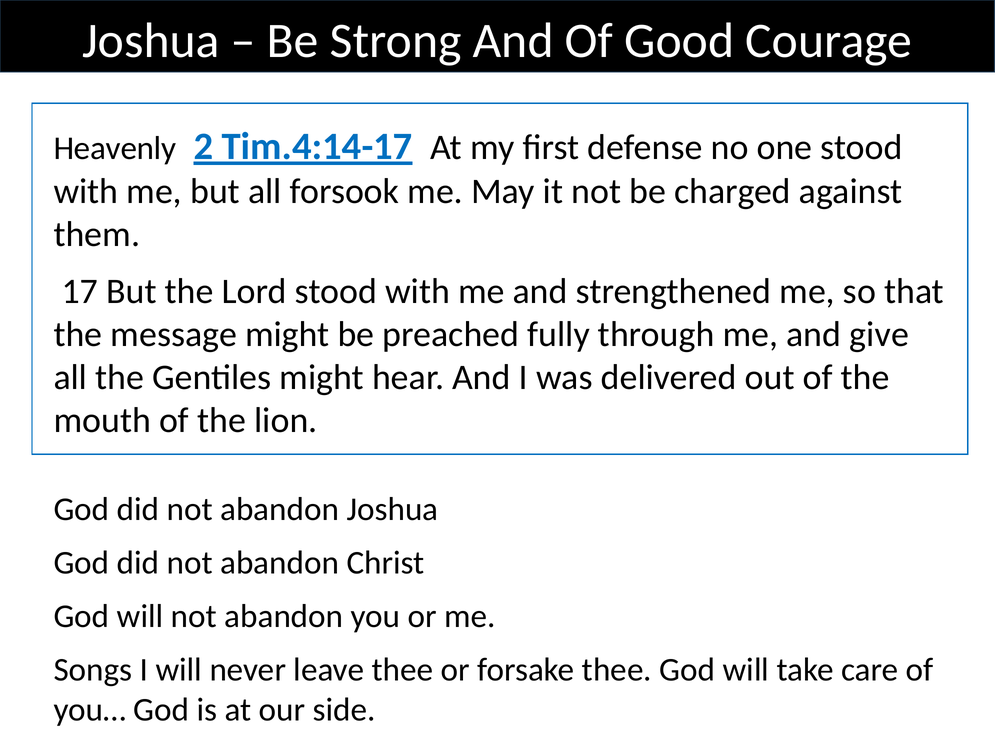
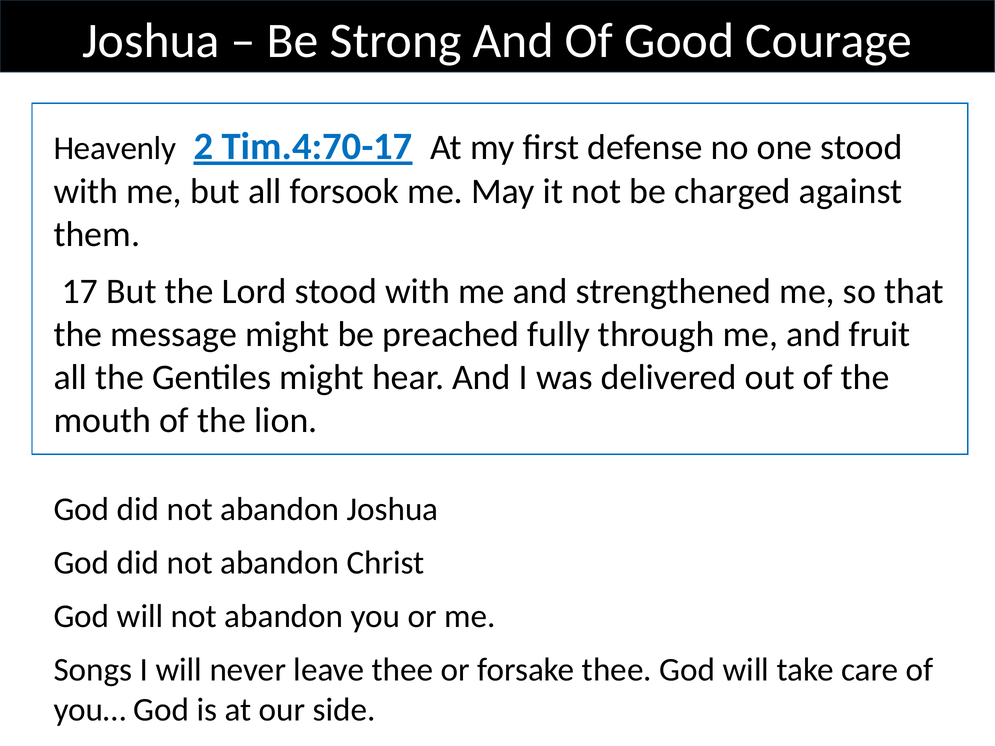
Tim.4:14-17: Tim.4:14-17 -> Tim.4:70-17 (317, 147)
give: give -> fruit (879, 334)
